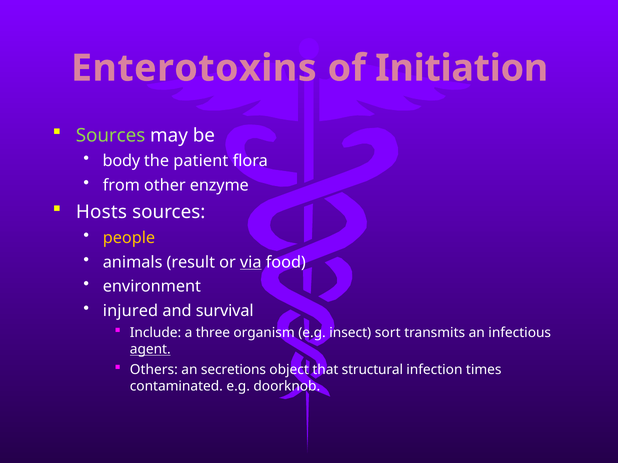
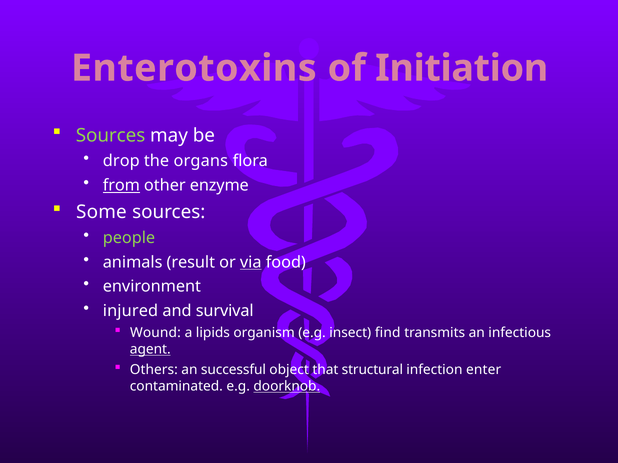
body: body -> drop (121, 161)
patient: patient -> organs (201, 161)
from underline: none -> present (121, 186)
Hosts: Hosts -> Some (101, 212)
people colour: yellow -> light green (129, 238)
Include: Include -> Wound (155, 333)
three: three -> lipids (213, 333)
sort: sort -> find (388, 333)
secretions: secretions -> successful (233, 370)
times: times -> enter (484, 370)
doorknob underline: none -> present (287, 387)
